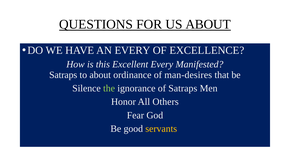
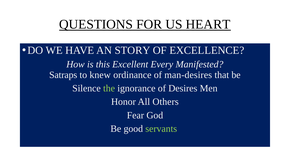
US ABOUT: ABOUT -> HEART (208, 24)
AN EVERY: EVERY -> STORY (132, 50)
to about: about -> knew (100, 75)
of Satraps: Satraps -> Desires (183, 88)
servants colour: yellow -> light green (161, 129)
